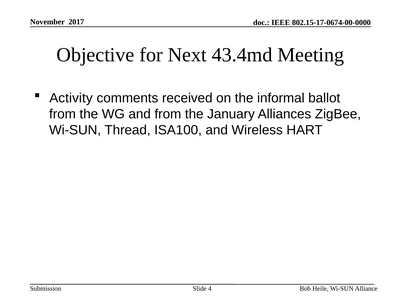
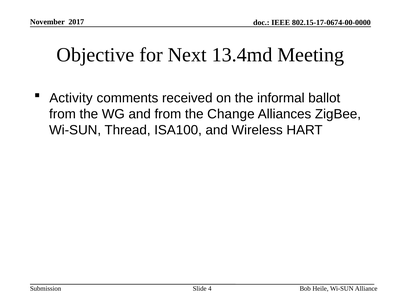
43.4md: 43.4md -> 13.4md (242, 55)
January: January -> Change (231, 114)
